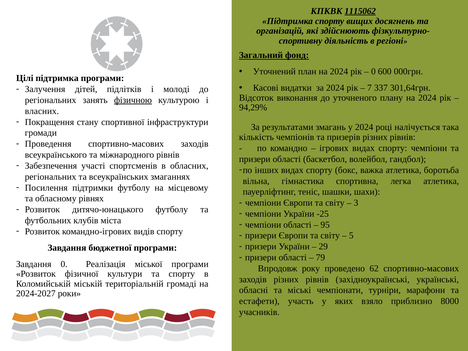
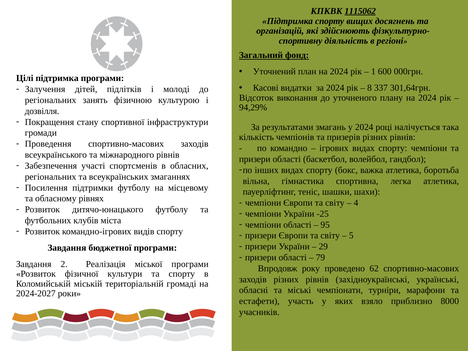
0: 0 -> 1 (373, 72)
7: 7 -> 8 (370, 88)
фізичною underline: present -> none (133, 100)
власних: власних -> дозвілля (42, 111)
3: 3 -> 4 (356, 203)
Завдання 0: 0 -> 2 (64, 264)
